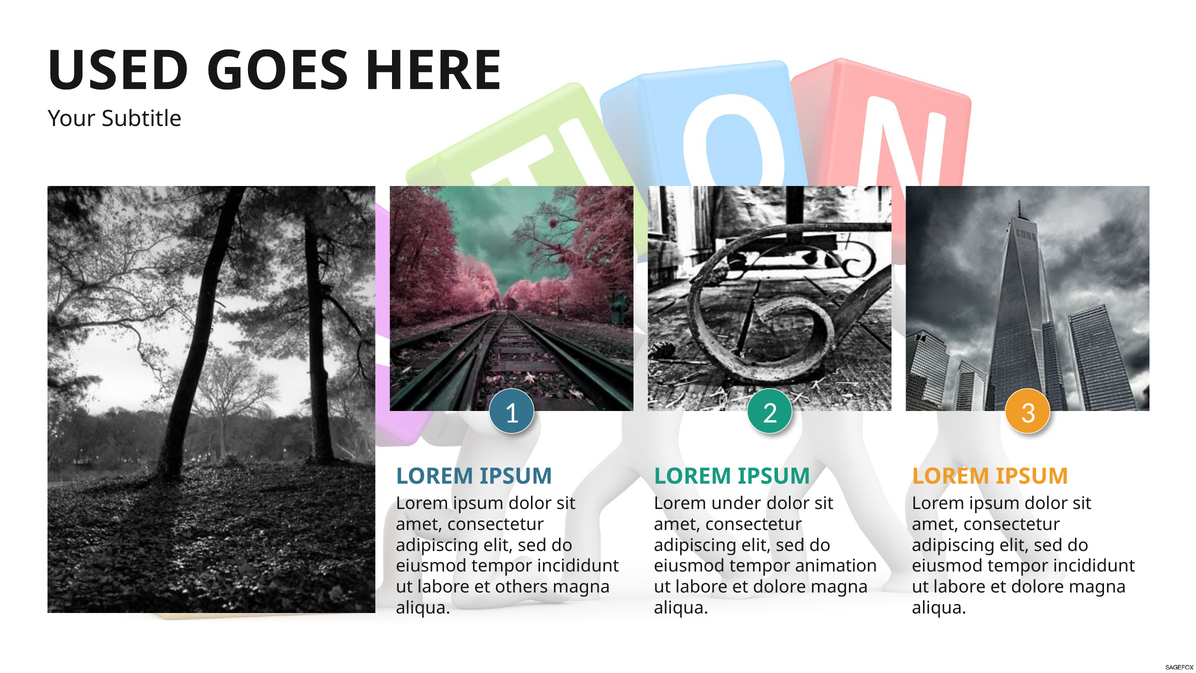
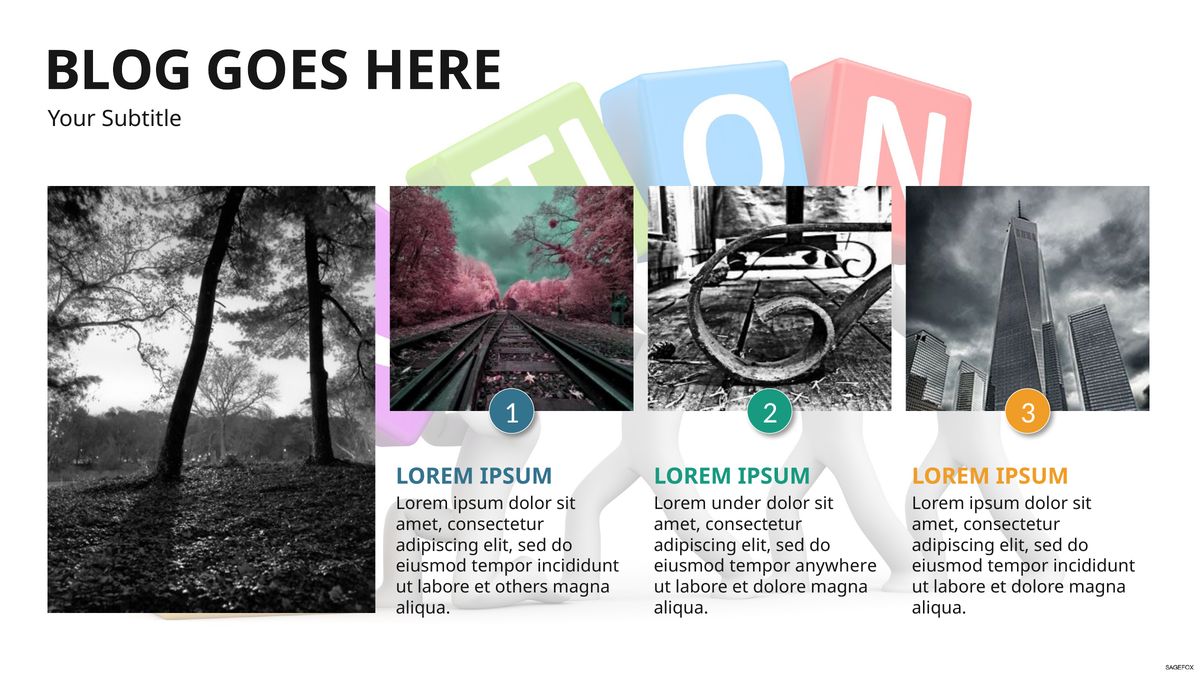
USED: USED -> BLOG (118, 71)
animation: animation -> anywhere (836, 566)
